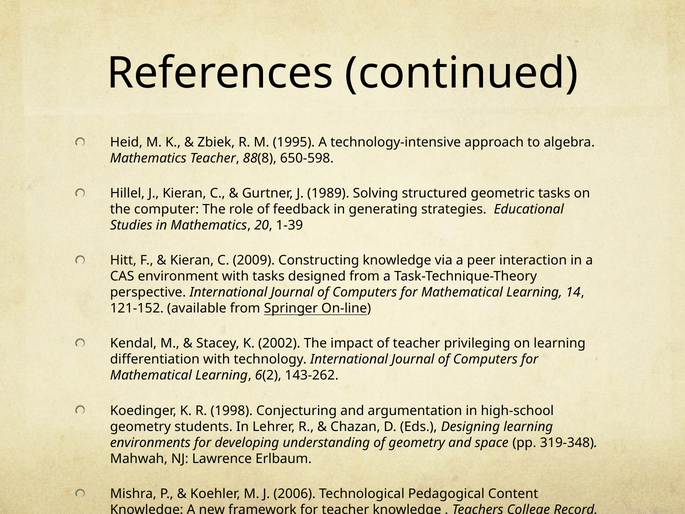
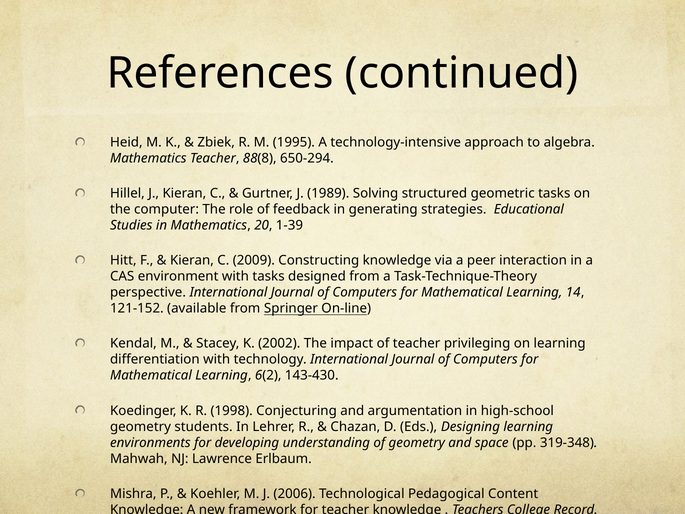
650-598: 650-598 -> 650-294 (307, 158)
143-262: 143-262 -> 143-430 (312, 375)
